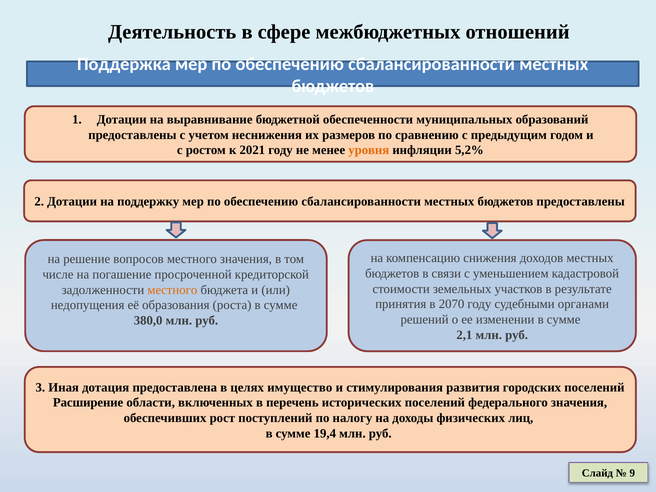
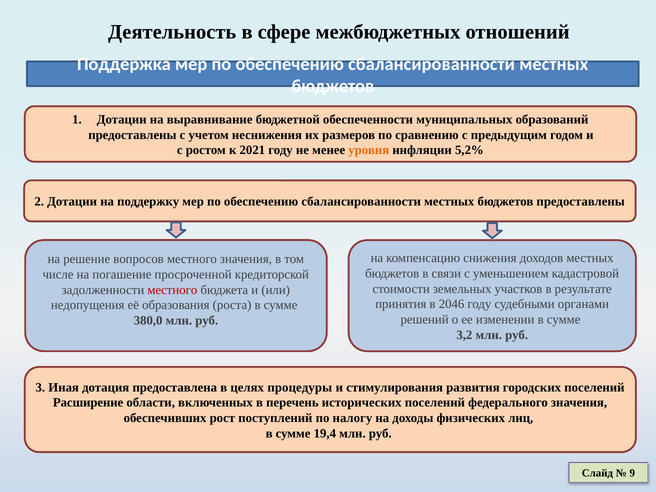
местного colour: orange -> red (172, 290)
2070: 2070 -> 2046 (452, 304)
2,1: 2,1 -> 3,2 (464, 335)
имущество: имущество -> процедуры (300, 387)
